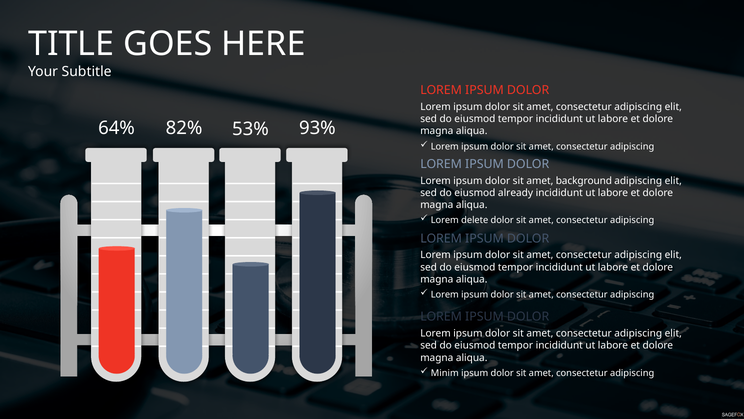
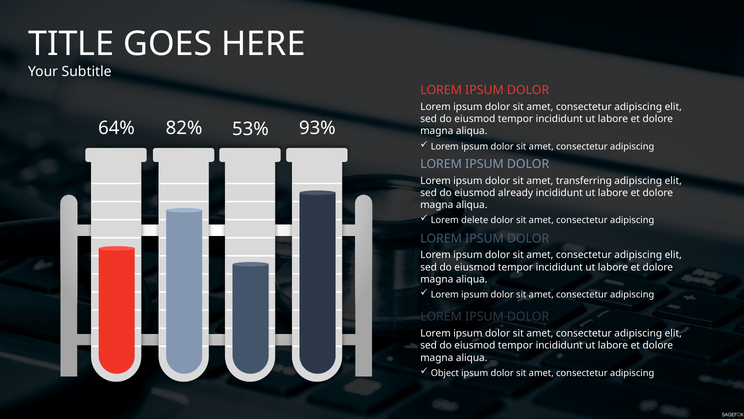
background: background -> transferring (584, 181)
Minim: Minim -> Object (445, 373)
